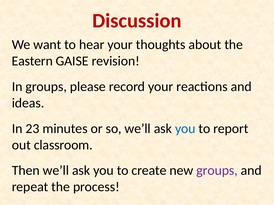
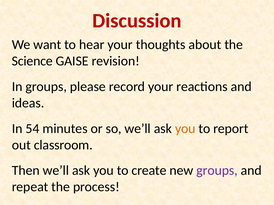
Eastern: Eastern -> Science (32, 61)
23: 23 -> 54 (32, 129)
you colour: blue -> orange (185, 129)
